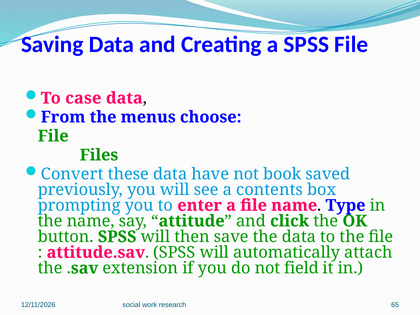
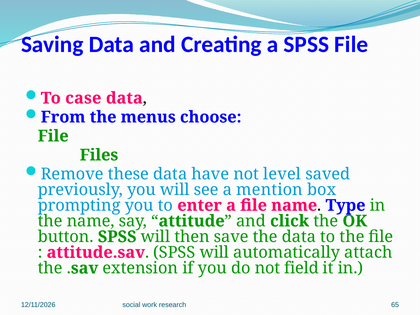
Convert: Convert -> Remove (72, 174)
book: book -> level (282, 174)
contents: contents -> mention (270, 190)
